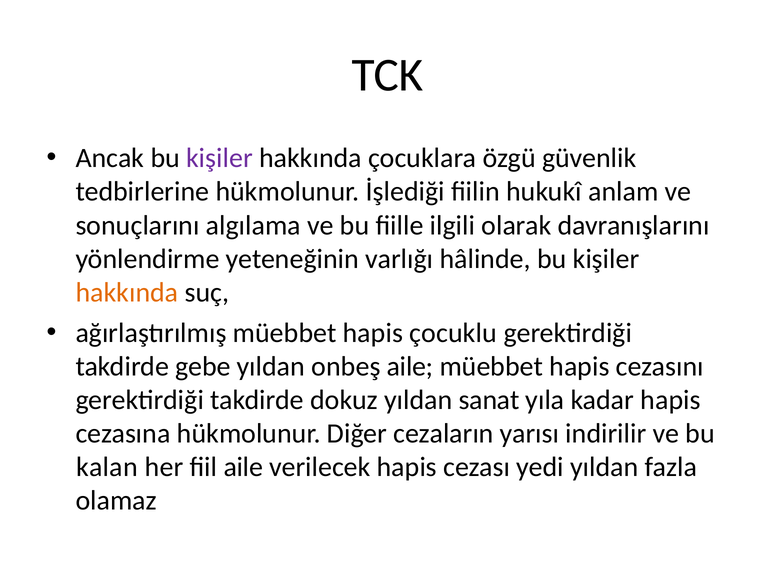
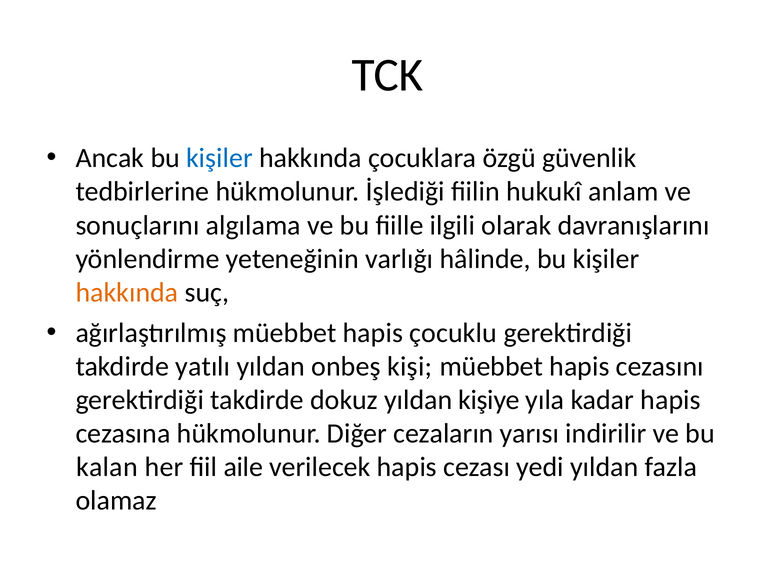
kişiler colour: purple -> blue (220, 158)
gebe: gebe -> yatılı (203, 367)
onbeş aile: aile -> kişi (410, 367)
sanat: sanat -> kişiye (489, 400)
